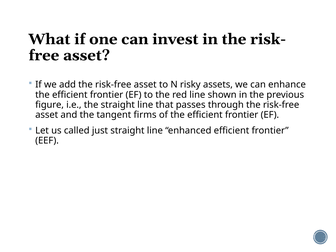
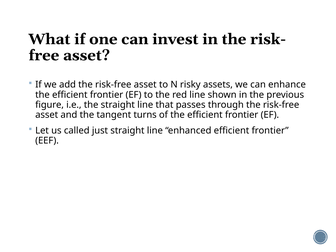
firms: firms -> turns (145, 115)
